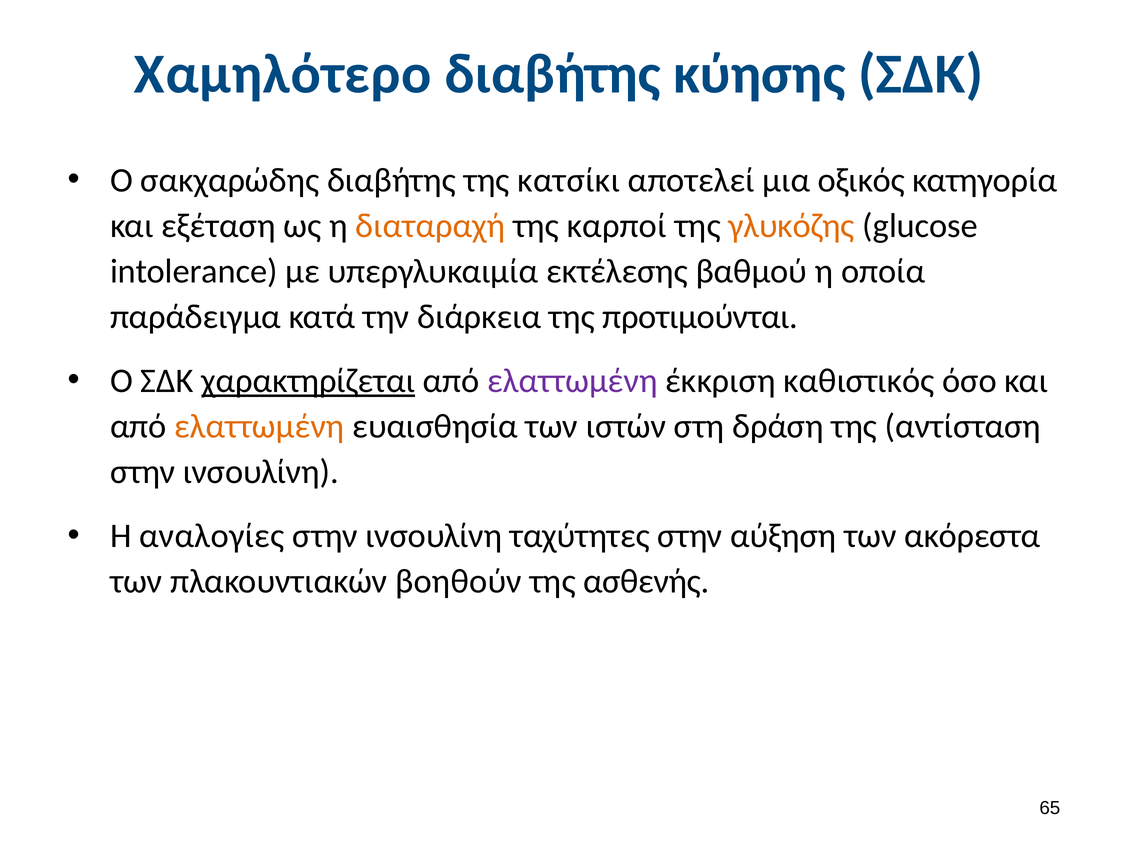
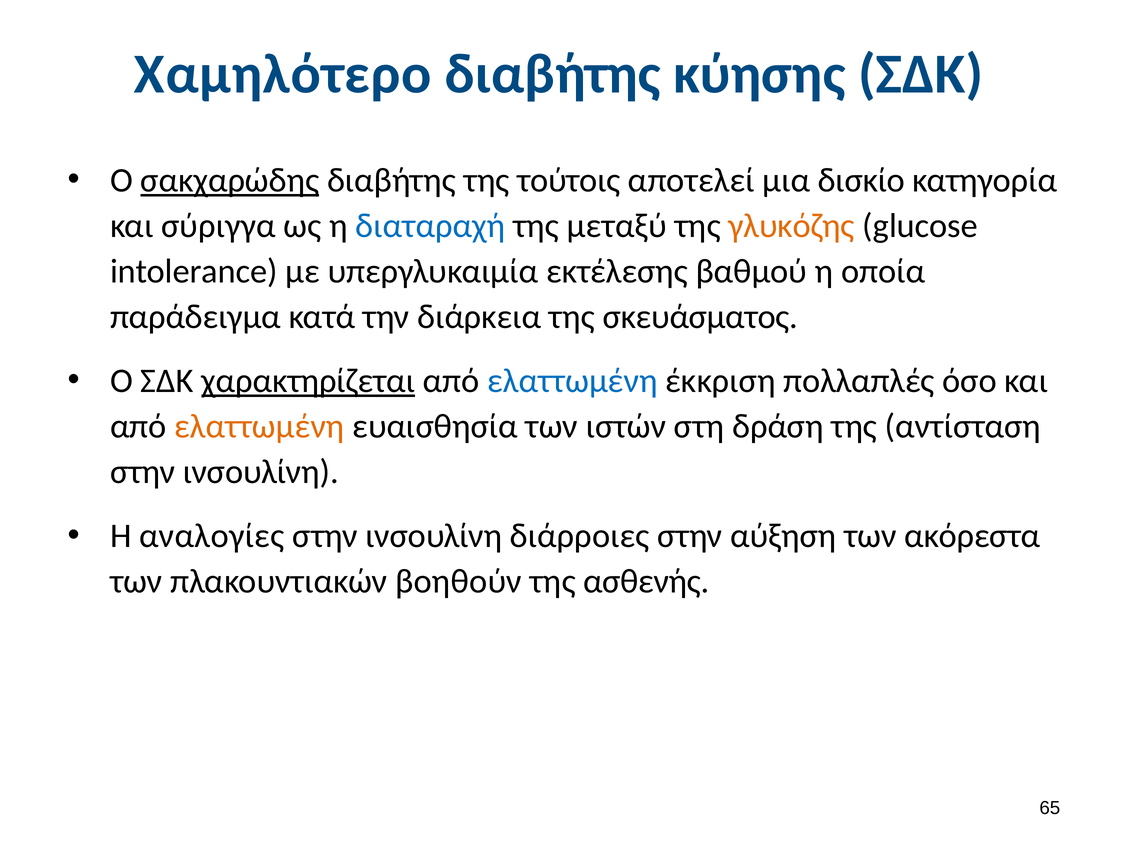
σακχαρώδης underline: none -> present (230, 180)
κατσίκι: κατσίκι -> τούτοις (569, 180)
οξικός: οξικός -> δισκίο (861, 180)
εξέταση: εξέταση -> σύριγγα (218, 226)
διαταραχή colour: orange -> blue (430, 226)
καρποί: καρποί -> μεταξύ (617, 226)
προτιμούνται: προτιμούνται -> σκευάσματος (700, 317)
ελαττωμένη colour: purple -> blue (572, 381)
καθιστικός: καθιστικός -> πολλαπλές (859, 381)
ταχύτητες: ταχύτητες -> διάρροιες (580, 536)
